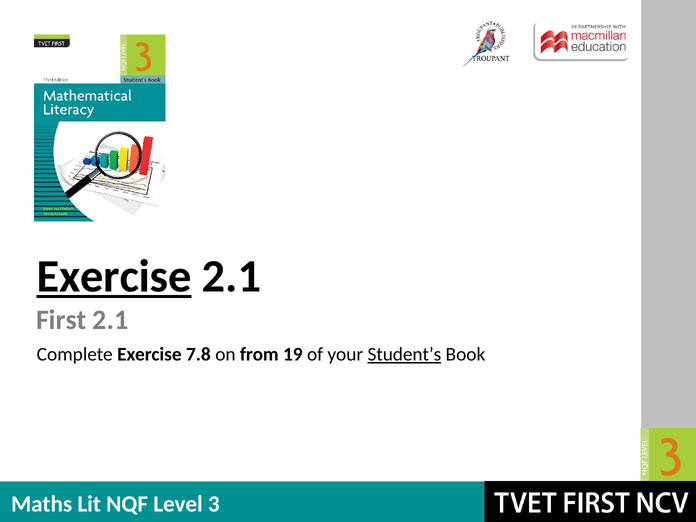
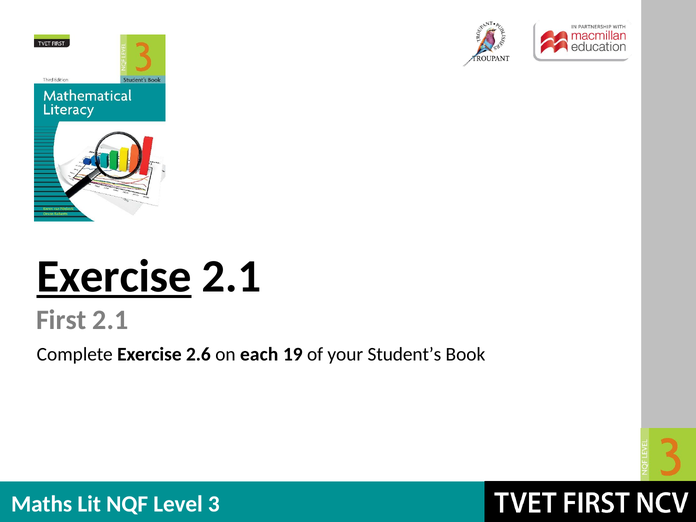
7.8: 7.8 -> 2.6 (198, 354)
from: from -> each (259, 354)
Student’s underline: present -> none (404, 354)
